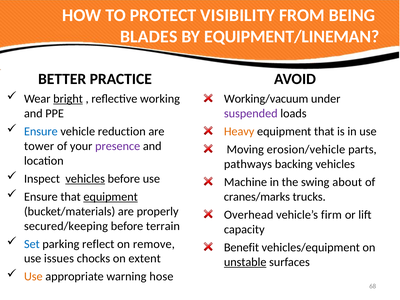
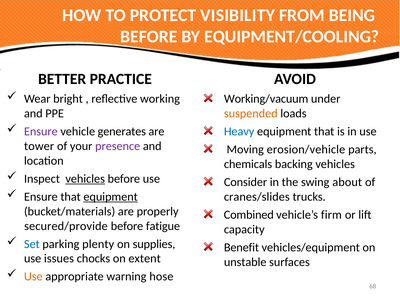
BLADES: BLADES -> BEFORE (149, 37)
EQUIPMENT/LINEMAN: EQUIPMENT/LINEMAN -> EQUIPMENT/COOLING (292, 37)
bright underline: present -> none (68, 99)
suspended colour: purple -> orange (251, 113)
Ensure colour: blue -> purple (41, 131)
reduction: reduction -> generates (122, 131)
Heavy colour: orange -> blue (239, 131)
pathways: pathways -> chemicals (248, 164)
Machine: Machine -> Consider (246, 182)
cranes/marks: cranes/marks -> cranes/slides (257, 197)
Overhead: Overhead -> Combined (249, 215)
secured/keeping: secured/keeping -> secured/provide (66, 226)
terrain: terrain -> fatigue (163, 226)
reflect: reflect -> plenty (98, 244)
remove: remove -> supplies (154, 244)
unstable underline: present -> none (245, 262)
